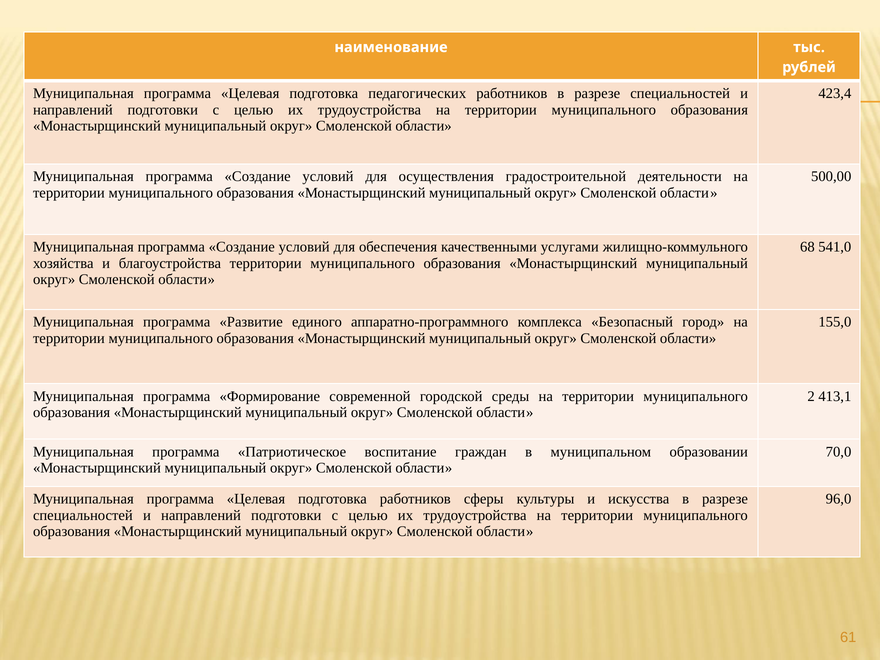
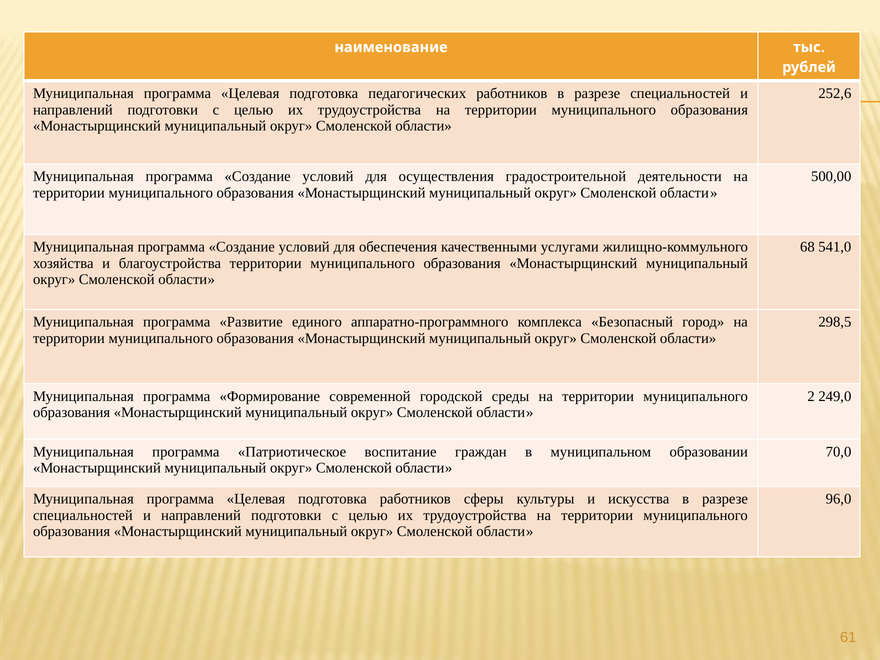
423,4: 423,4 -> 252,6 (835, 93)
155,0: 155,0 -> 298,5 (835, 322)
413,1: 413,1 -> 249,0 (835, 396)
